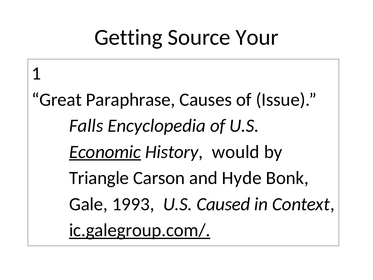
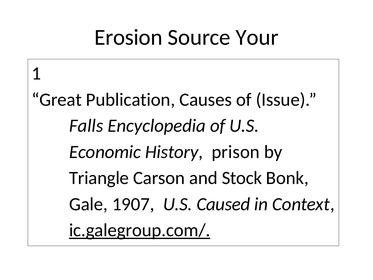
Getting: Getting -> Erosion (128, 37)
Paraphrase: Paraphrase -> Publication (131, 100)
Economic underline: present -> none (105, 152)
would: would -> prison (236, 152)
Hyde: Hyde -> Stock (242, 178)
1993: 1993 -> 1907 (133, 204)
